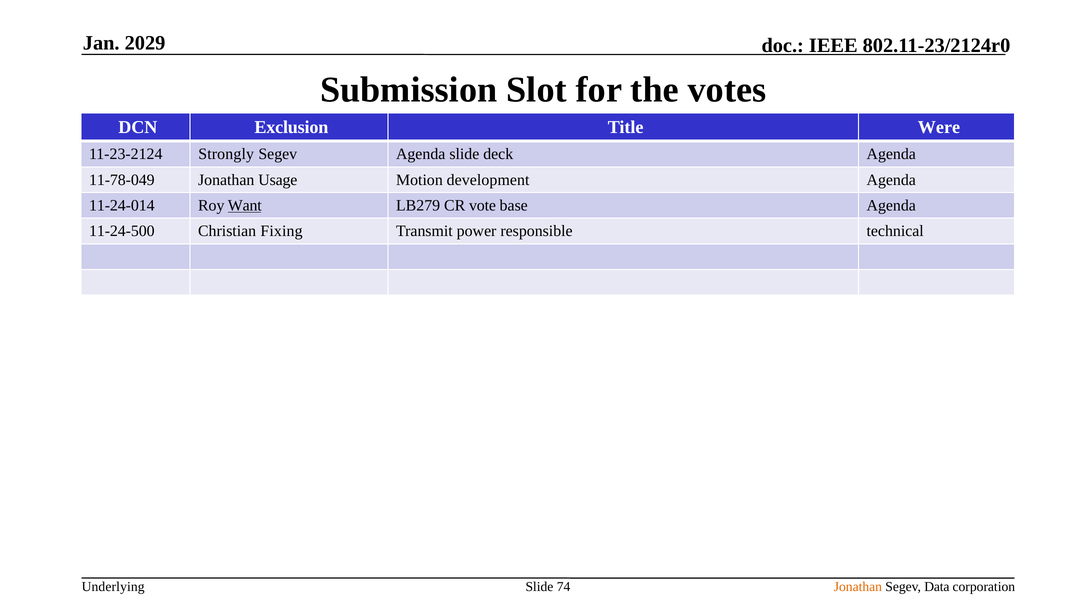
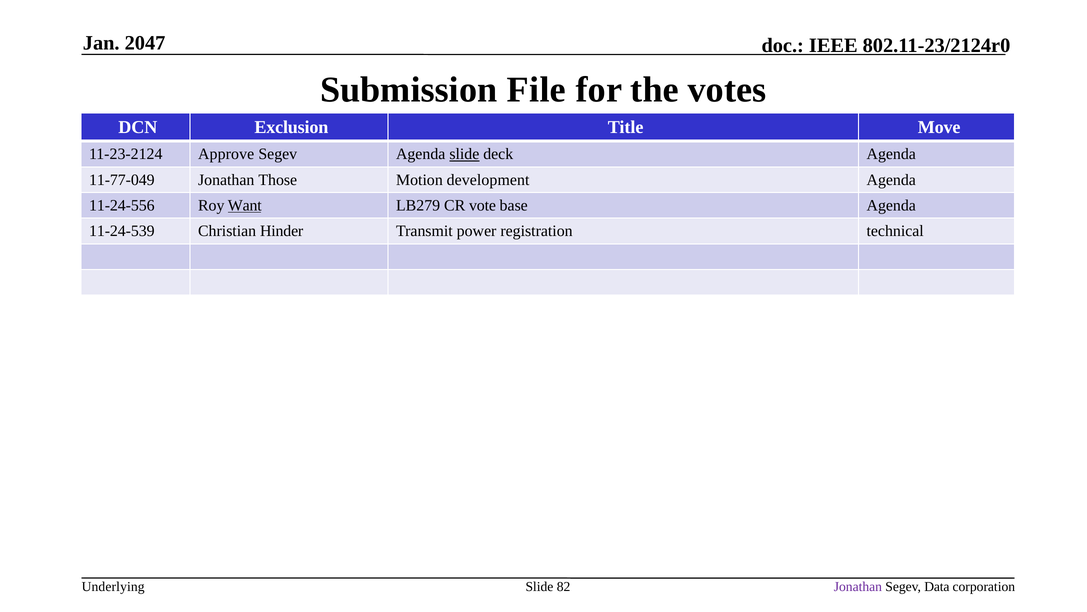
2029: 2029 -> 2047 (145, 43)
Slot: Slot -> File (536, 90)
Were: Were -> Move (939, 127)
Strongly: Strongly -> Approve (226, 154)
slide underline: none -> present (464, 154)
11-78-049: 11-78-049 -> 11-77-049 (122, 180)
Usage: Usage -> Those (278, 180)
11-24-014: 11-24-014 -> 11-24-556 (122, 205)
11-24-500: 11-24-500 -> 11-24-539 (122, 231)
Fixing: Fixing -> Hinder (282, 231)
responsible: responsible -> registration (537, 231)
74: 74 -> 82 (564, 586)
Jonathan colour: orange -> purple (858, 586)
